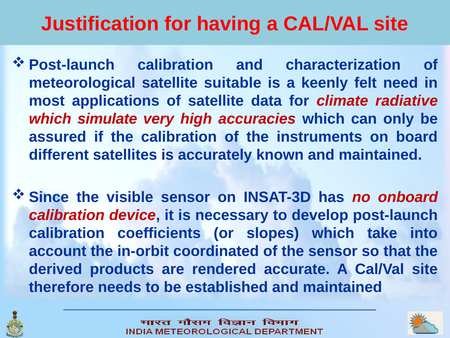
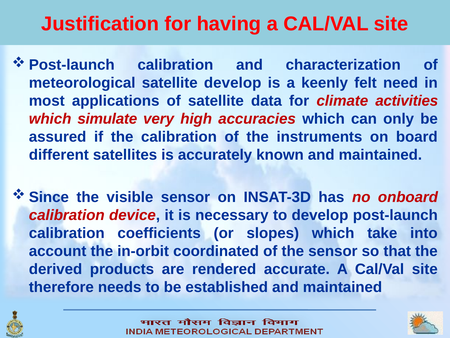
satellite suitable: suitable -> develop (233, 83)
radiative: radiative -> activities (407, 101)
